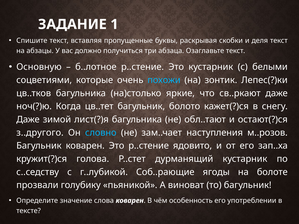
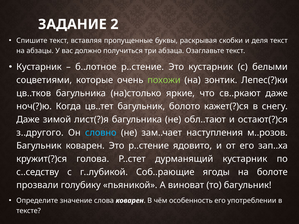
1: 1 -> 2 (114, 24)
Основную: Основную -> Кустарник (39, 67)
похожи colour: light blue -> light green (164, 80)
